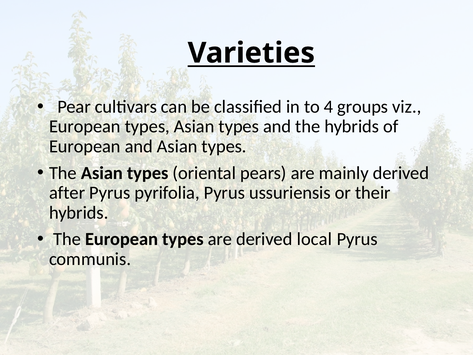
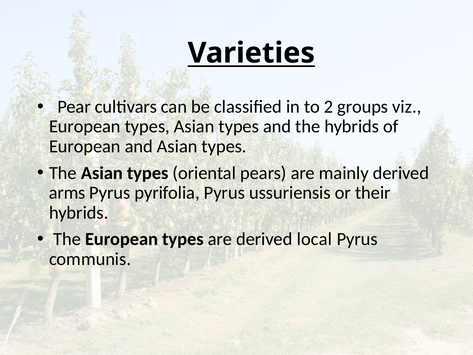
4: 4 -> 2 (329, 107)
after: after -> arms (67, 193)
